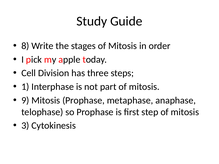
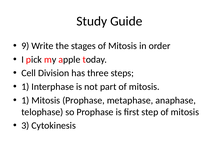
8: 8 -> 9 (25, 46)
9: 9 -> 1 (25, 100)
